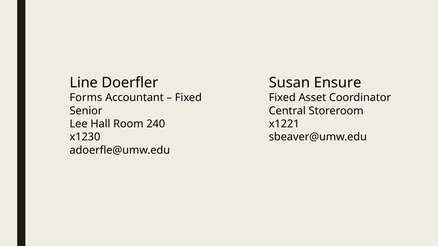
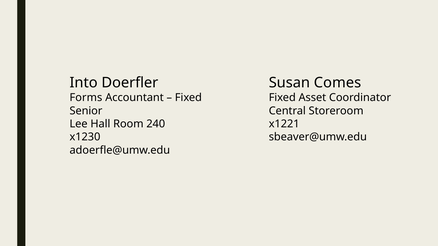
Line: Line -> Into (84, 83)
Ensure: Ensure -> Comes (338, 83)
